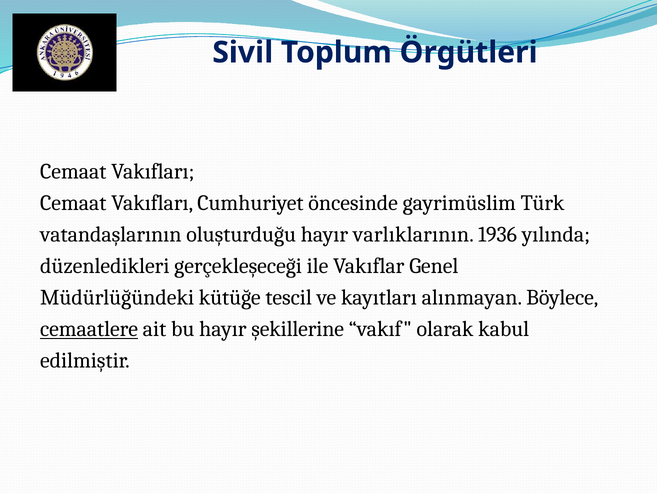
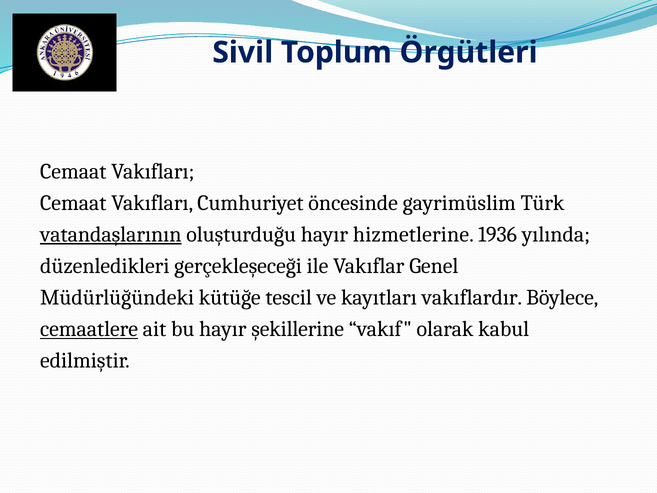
vatandaşlarının underline: none -> present (111, 234)
varlıklarının: varlıklarının -> hizmetlerine (413, 234)
alınmayan: alınmayan -> vakıflardır (472, 297)
